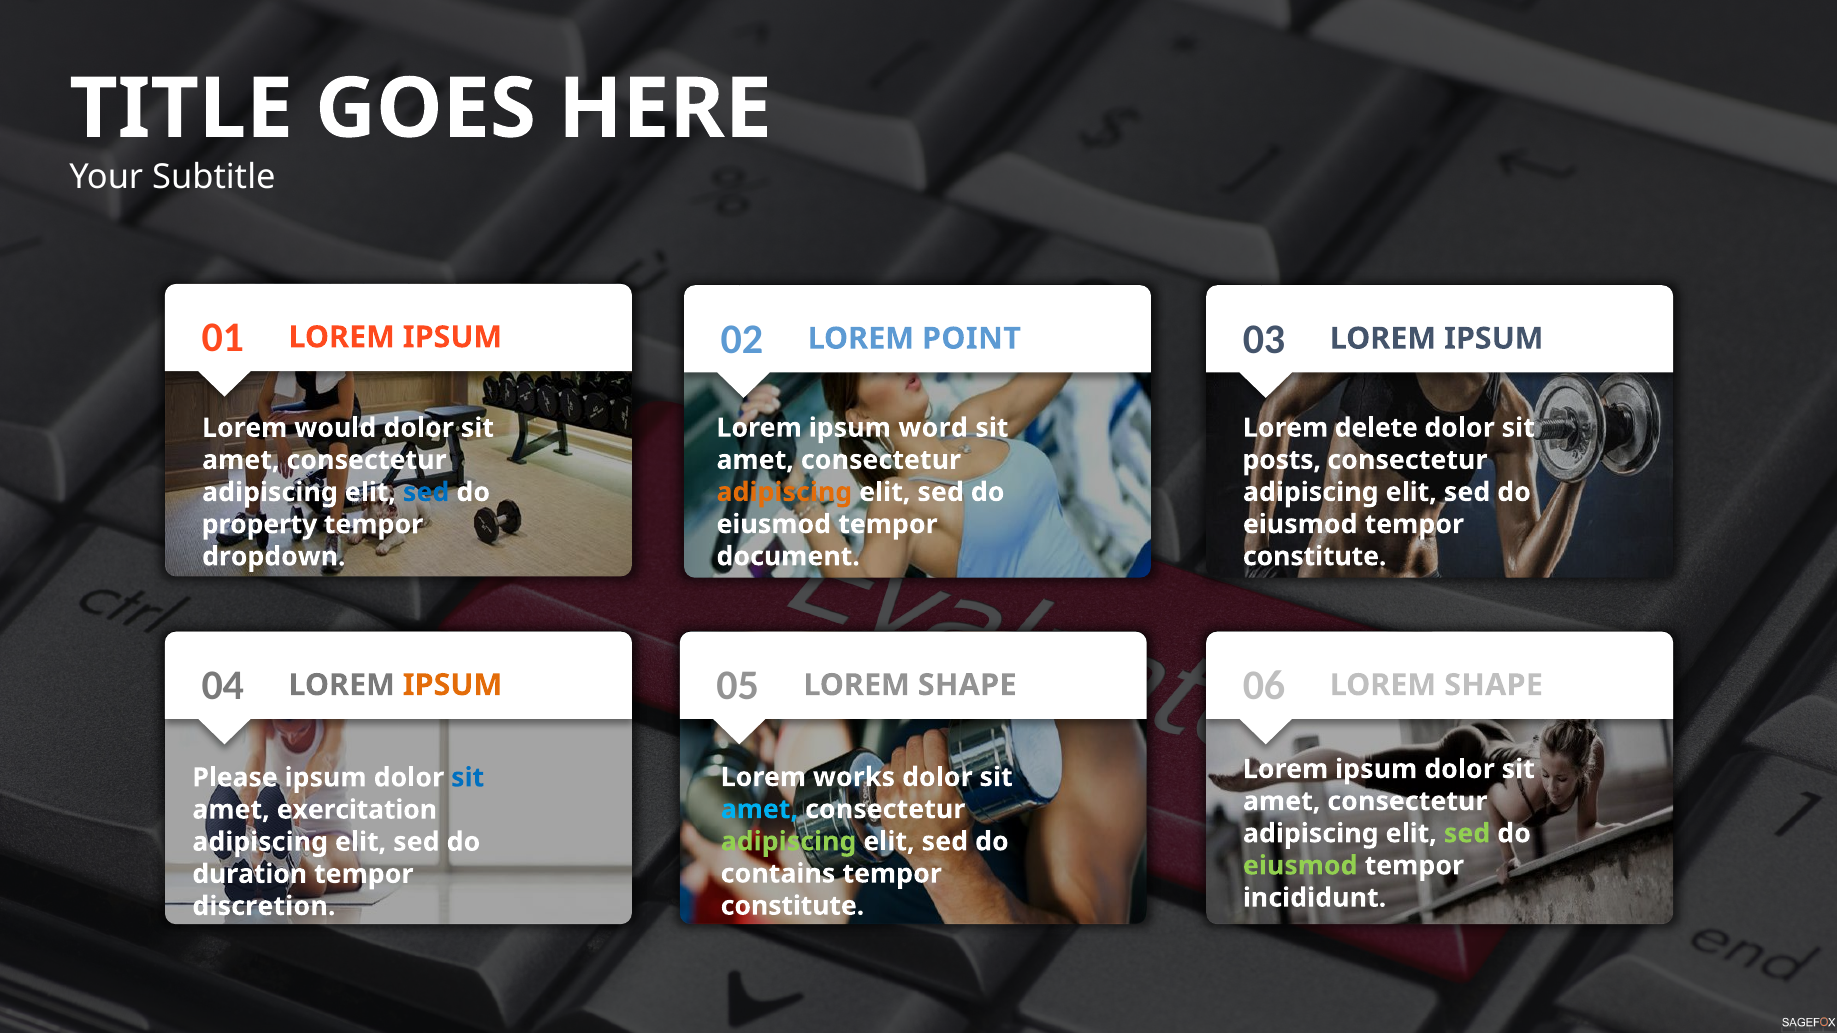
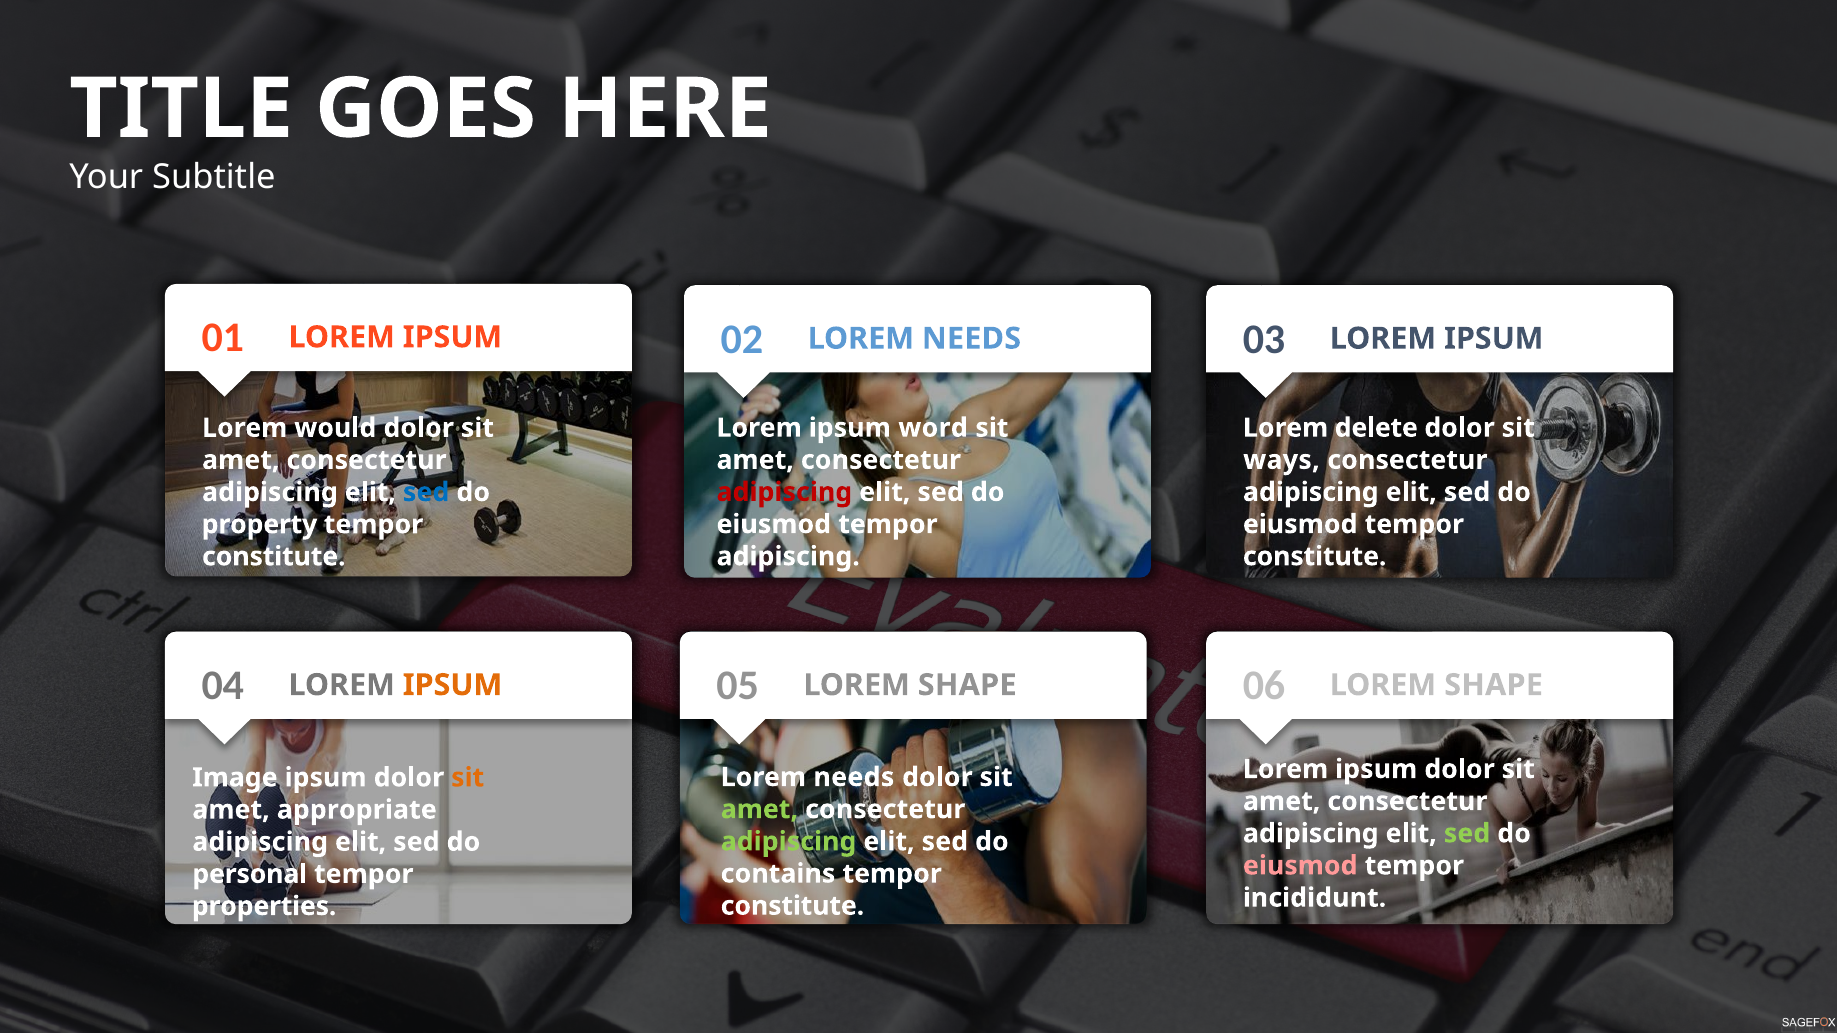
02 LOREM POINT: POINT -> NEEDS (971, 339)
posts: posts -> ways (1281, 460)
adipiscing colour: orange -> red (784, 492)
document: document -> adipiscing (788, 557)
dropdown: dropdown -> constitute (274, 557)
works: works -> needs (854, 777)
Please: Please -> Image (235, 778)
sit colour: blue -> orange (468, 778)
amet colour: light blue -> light green (759, 810)
exercitation: exercitation -> appropriate (357, 810)
eiusmod colour: light green -> pink (1300, 866)
duration: duration -> personal (250, 874)
discretion: discretion -> properties (264, 906)
